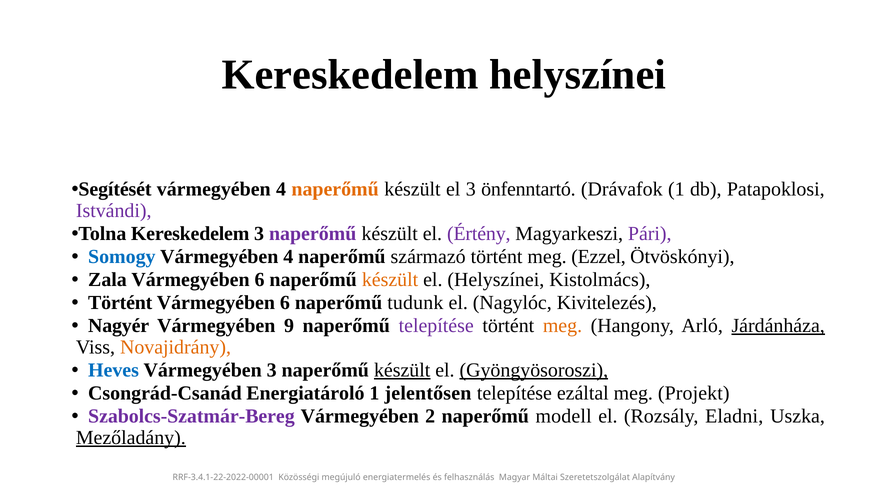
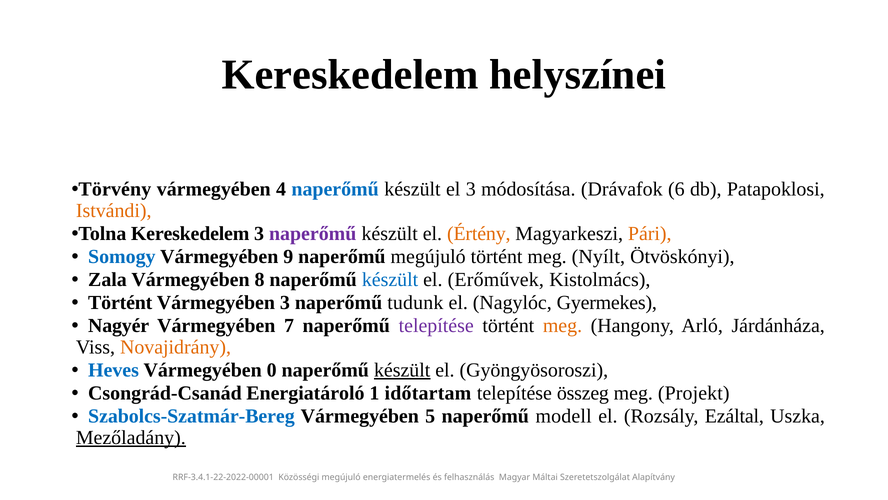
Segítését: Segítését -> Törvény (115, 189)
naperőmű colour: orange -> blue (335, 189)
önfenntartó: önfenntartó -> módosítása (528, 189)
Drávafok 1: 1 -> 6 (676, 189)
Istvándi colour: purple -> orange (114, 211)
Értény colour: purple -> orange (479, 234)
Pári colour: purple -> orange (650, 234)
4: 4 -> 9 (288, 257)
naperőmű származó: származó -> megújuló (428, 257)
Ezzel: Ezzel -> Nyílt (598, 257)
Zala Vármegyében 6: 6 -> 8 (260, 280)
készült colour: orange -> blue (390, 280)
el Helyszínei: Helyszínei -> Erőművek (496, 280)
6: 6 -> 3 (285, 303)
Kivitelezés: Kivitelezés -> Gyermekes (607, 303)
9: 9 -> 7 (289, 325)
Járdánháza underline: present -> none (778, 325)
Vármegyében 3: 3 -> 0 (272, 370)
Gyöngyösoroszi underline: present -> none (534, 370)
jelentősen: jelentősen -> időtartam (428, 393)
ezáltal: ezáltal -> összeg (583, 393)
Szabolcs-Szatmár-Bereg colour: purple -> blue (191, 416)
2: 2 -> 5 (430, 416)
Eladni: Eladni -> Ezáltal (734, 416)
